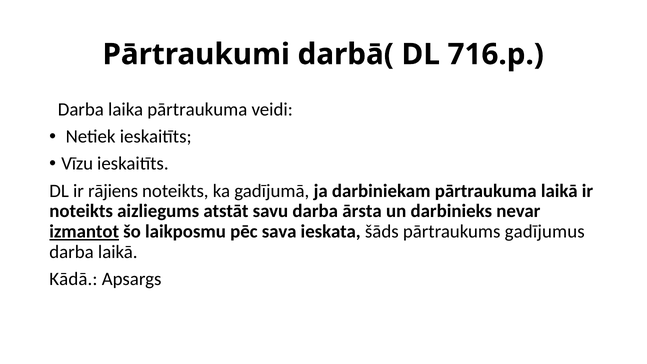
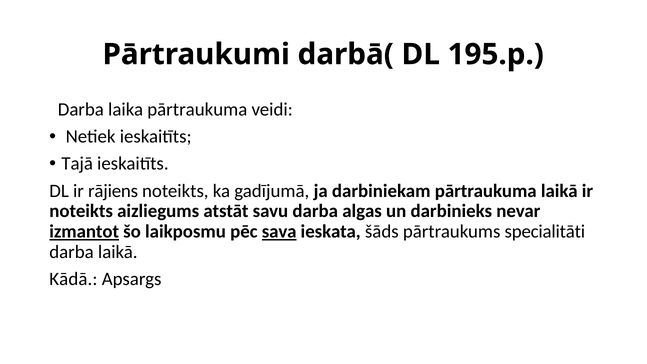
716.p: 716.p -> 195.p (496, 54)
Vīzu: Vīzu -> Tajā (77, 164)
ārsta: ārsta -> algas (362, 211)
sava underline: none -> present (279, 232)
gadījumus: gadījumus -> specialitāti (545, 232)
